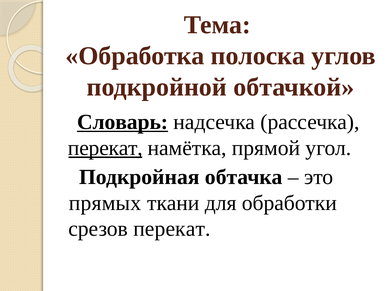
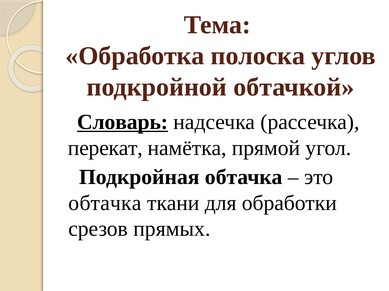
перекат underline: present -> none (105, 148)
прямых: прямых -> обтачка (105, 203)
срезов перекат: перекат -> прямых (172, 229)
